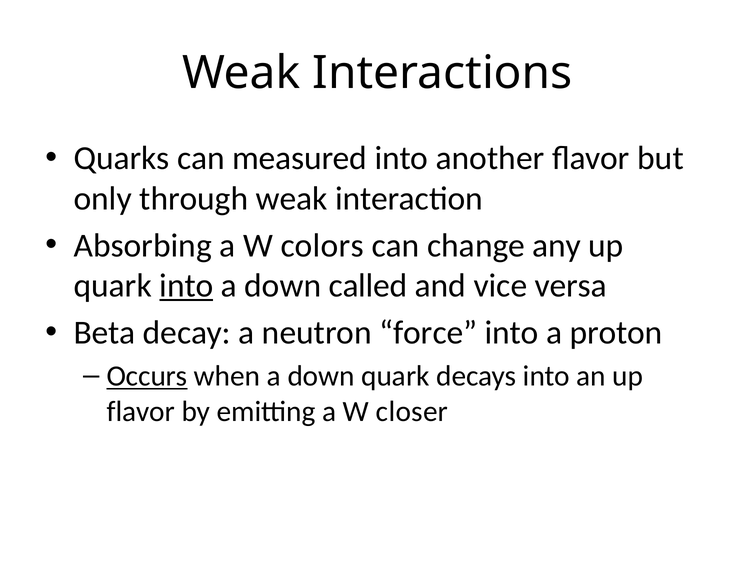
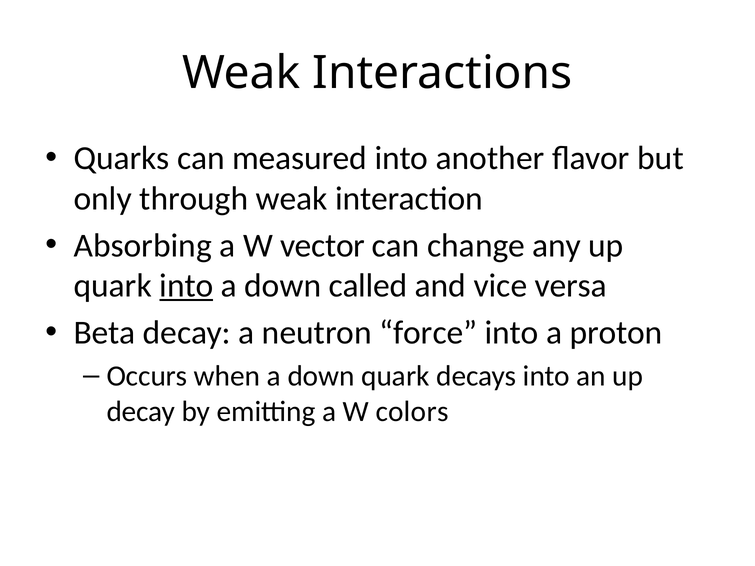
colors: colors -> vector (323, 246)
Occurs underline: present -> none (147, 376)
flavor: flavor -> decay (141, 412)
closer: closer -> colors (412, 412)
